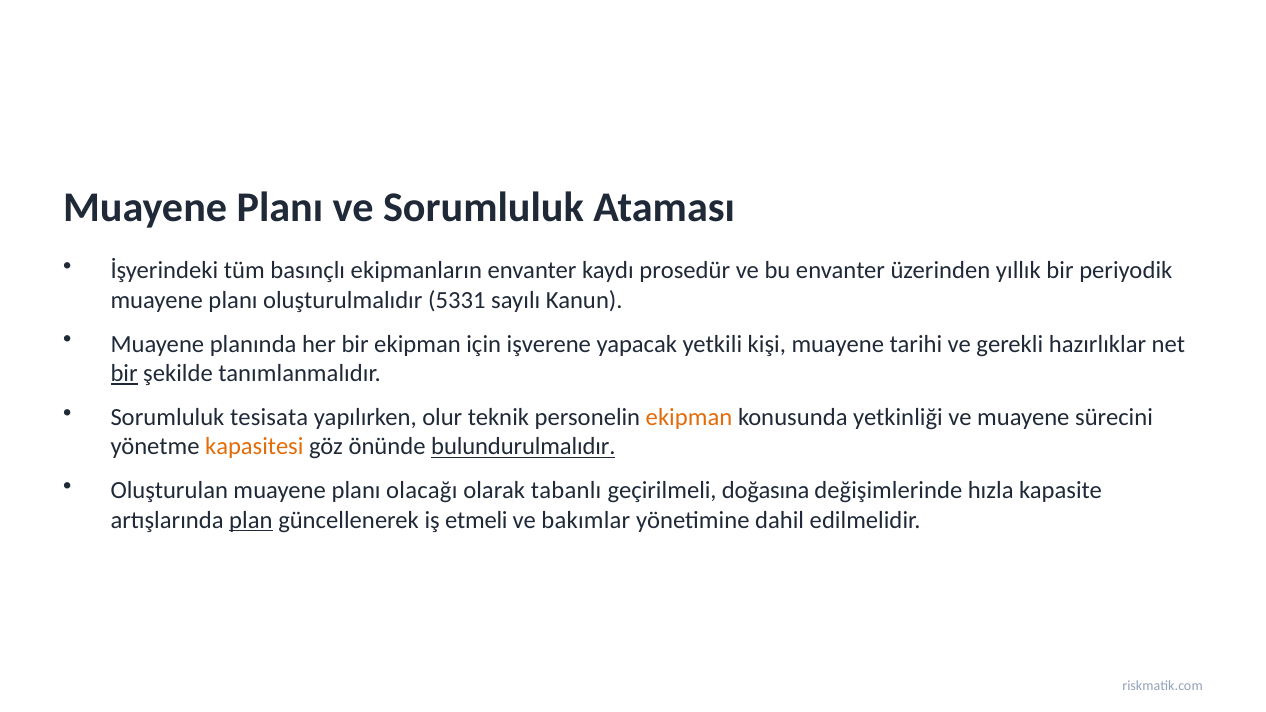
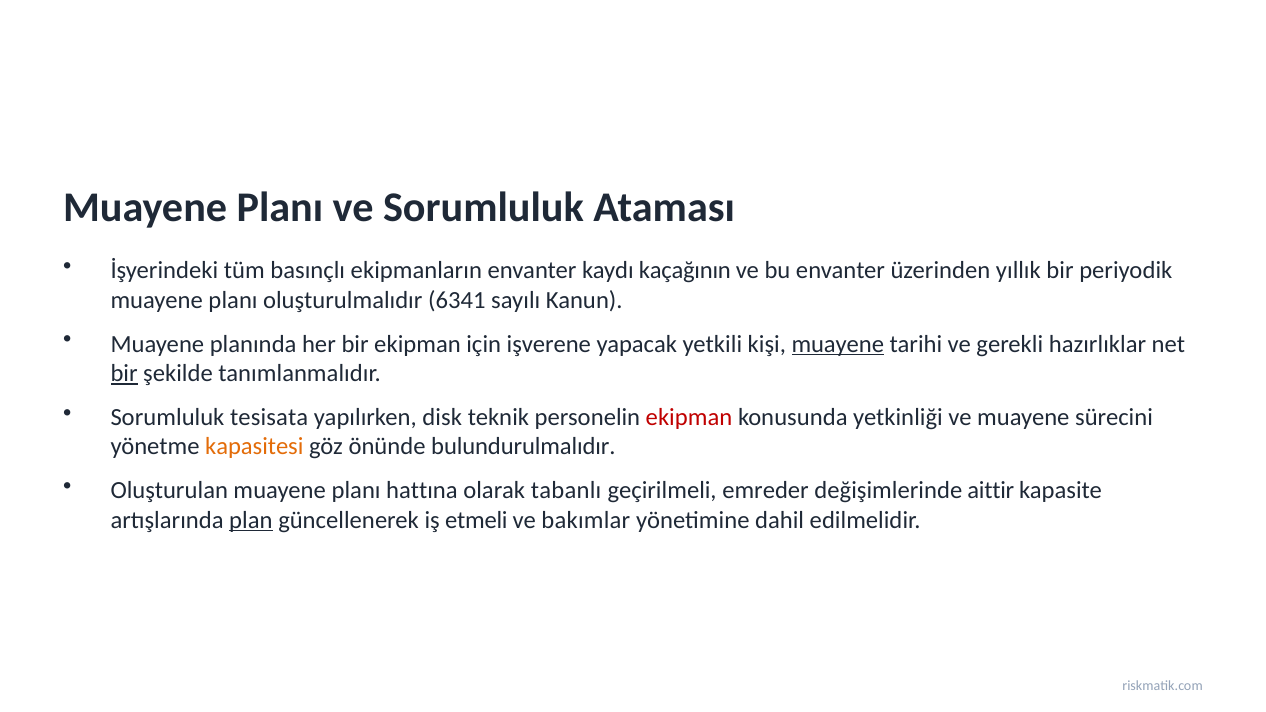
prosedür: prosedür -> kaçağının (685, 271)
5331: 5331 -> 6341 (457, 300)
muayene underline: none -> present (838, 344)
olur: olur -> disk (442, 417)
ekipman colour: orange -> red (689, 417)
bulundurulmalıdır underline: present -> none (523, 447)
olacağı: olacağı -> hattına (422, 490)
doğasına: doğasına -> emreder (766, 490)
hızla: hızla -> aittir (991, 490)
